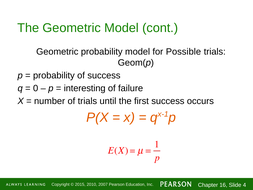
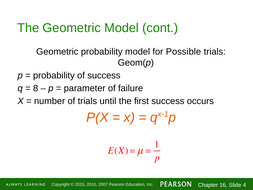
0: 0 -> 8 (36, 88)
interesting: interesting -> parameter (85, 88)
